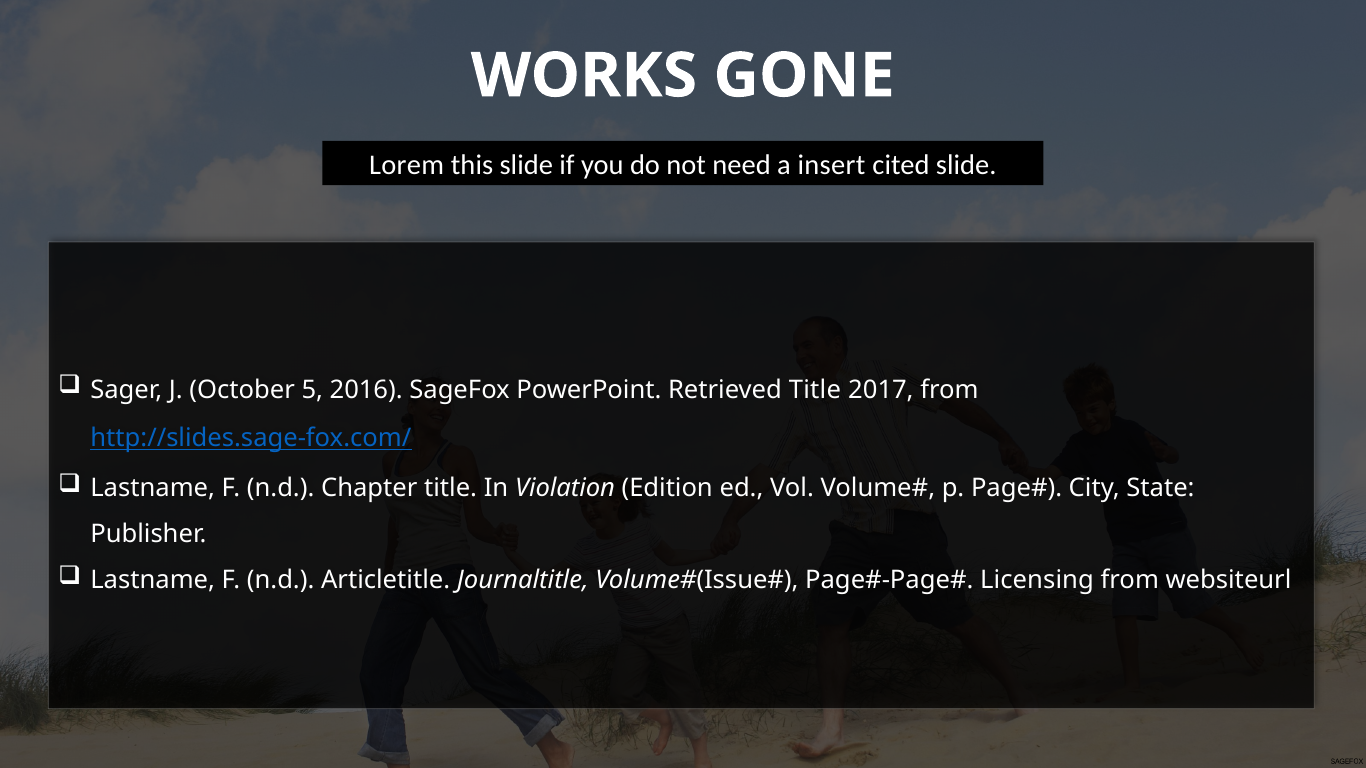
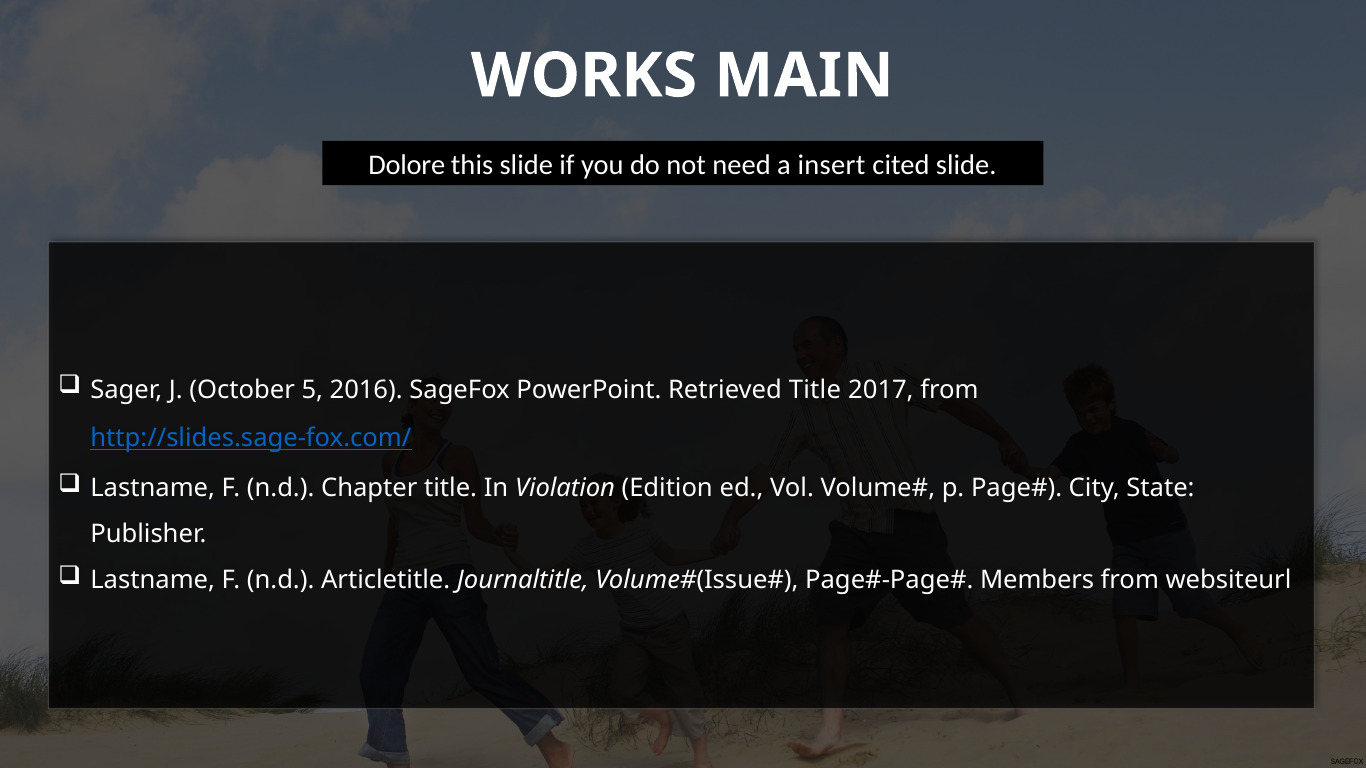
GONE: GONE -> MAIN (804, 76)
Lorem: Lorem -> Dolore (407, 165)
Licensing: Licensing -> Members (1037, 580)
